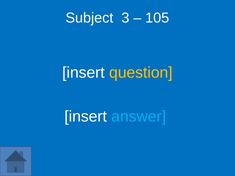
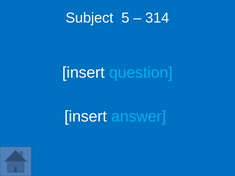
3: 3 -> 5 (125, 18)
105: 105 -> 314 (157, 18)
question colour: yellow -> light blue (141, 73)
